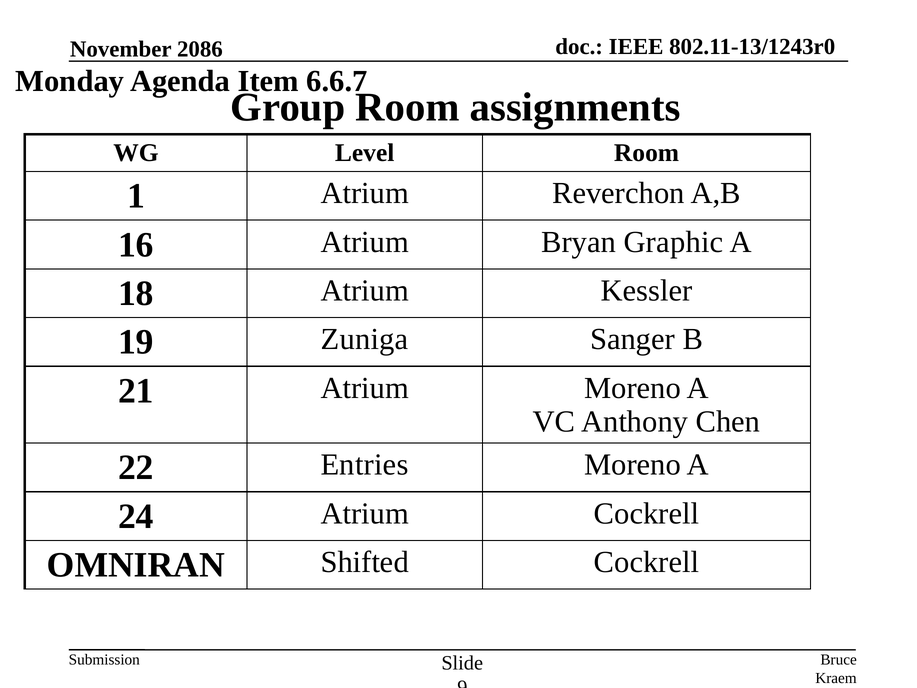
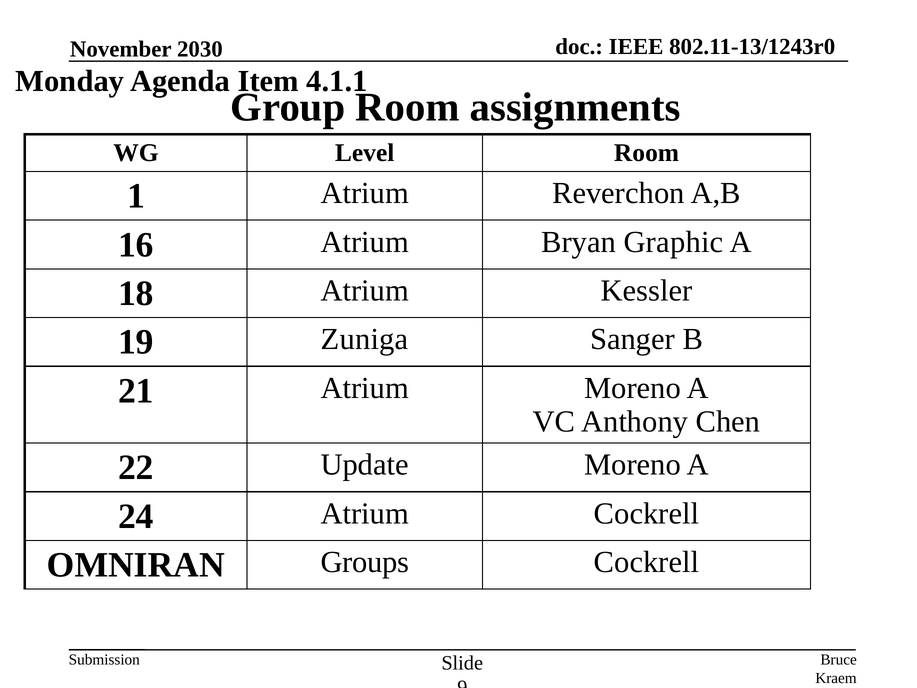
2086: 2086 -> 2030 (200, 49)
6.6.7: 6.6.7 -> 4.1.1 (337, 81)
Entries: Entries -> Update (365, 465)
Shifted: Shifted -> Groups (365, 562)
